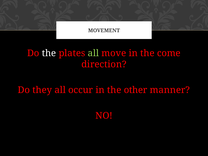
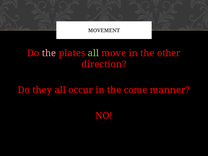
the colour: white -> pink (49, 53)
come: come -> other (169, 53)
other: other -> come (136, 90)
